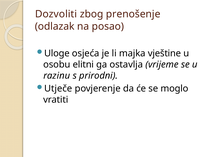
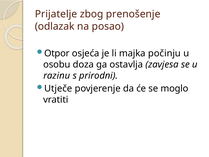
Dozvoliti: Dozvoliti -> Prijatelje (56, 14)
Uloge: Uloge -> Otpor (57, 53)
vještine: vještine -> počinju (164, 53)
elitni: elitni -> doza (83, 64)
vrijeme: vrijeme -> zavjesa (162, 64)
